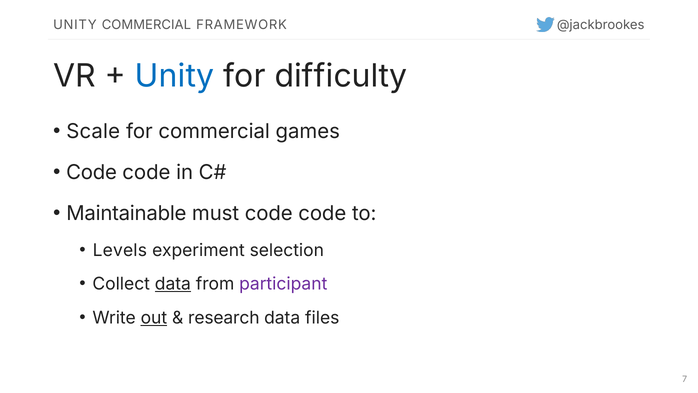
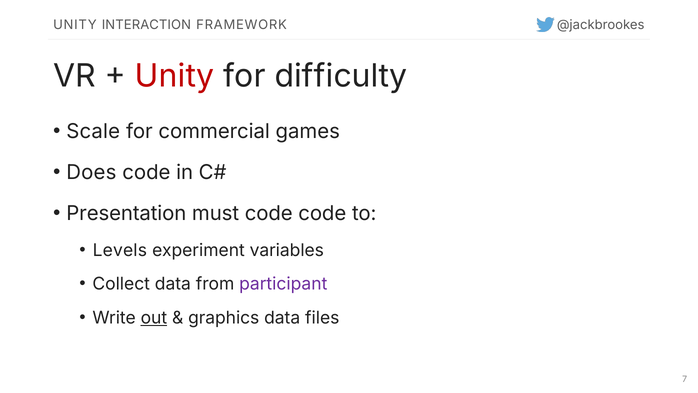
UNITY COMMERCIAL: COMMERCIAL -> INTERACTION (146, 25)
Unity colour: blue -> red (175, 76)
Code: Code -> Does (91, 172)
Maintainable: Maintainable -> Presentation (126, 213)
selection: selection -> variables (287, 250)
data underline: present -> none (173, 284)
research: research -> graphics (224, 318)
